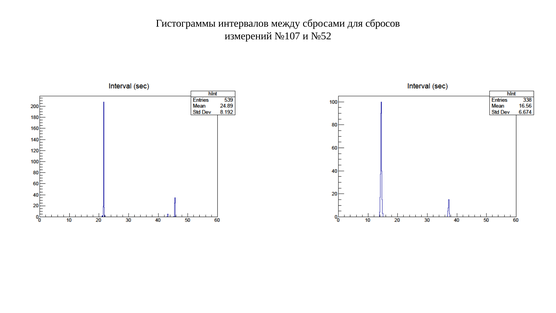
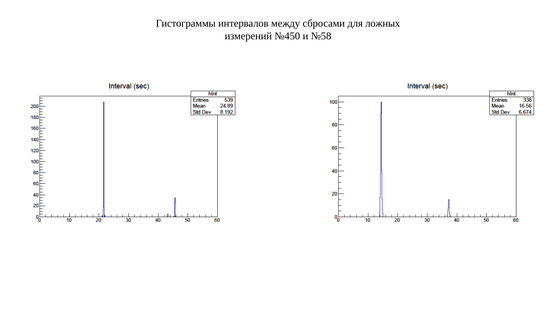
сбросов: сбросов -> ложных (383, 23)
№107: №107 -> №450 (287, 36)
№52: №52 -> №58 (321, 36)
